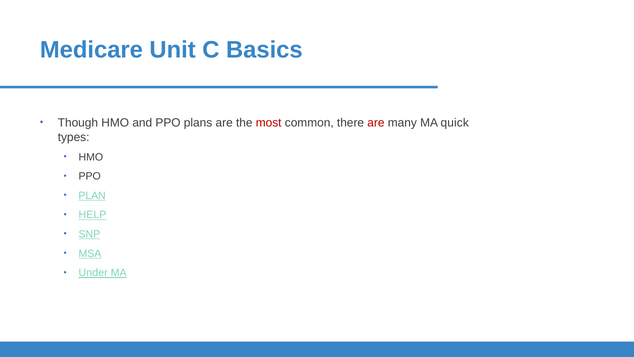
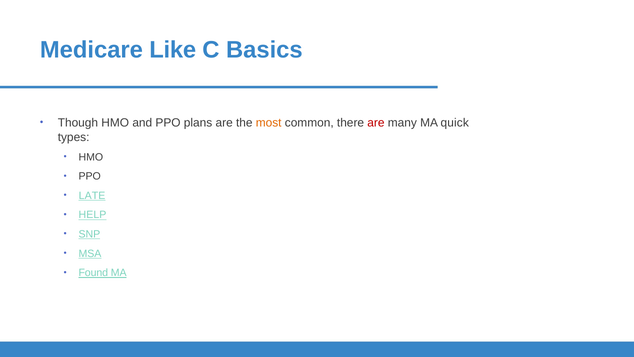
Unit: Unit -> Like (173, 50)
most colour: red -> orange (269, 123)
PLAN: PLAN -> LATE (92, 195)
Under: Under -> Found (93, 273)
